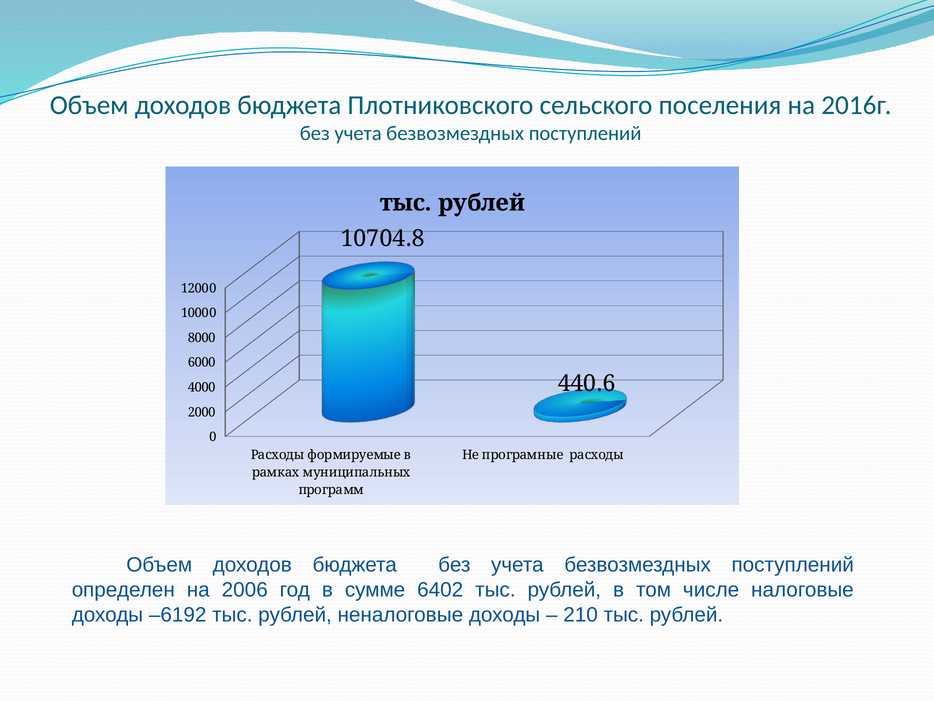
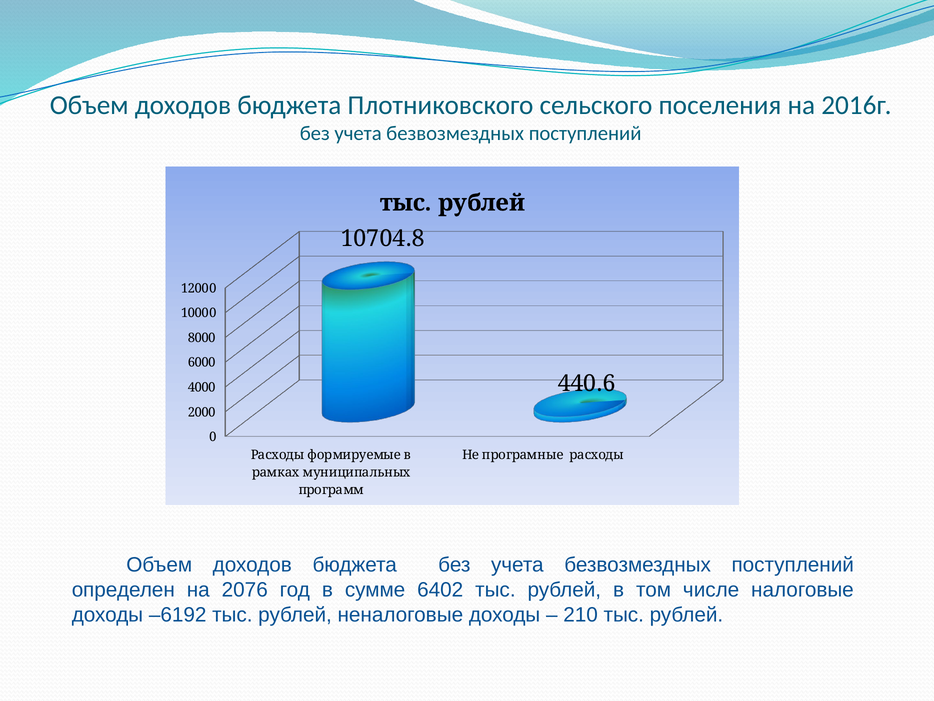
2006: 2006 -> 2076 (245, 589)
